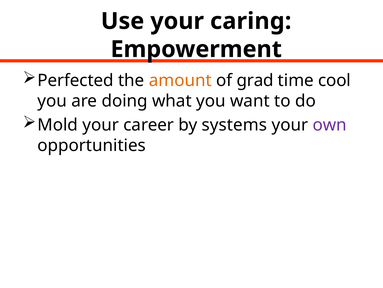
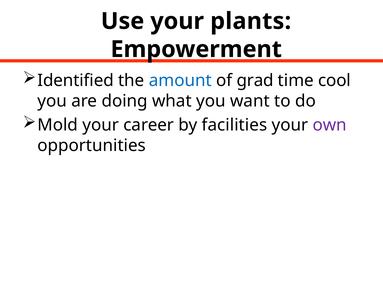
caring: caring -> plants (251, 21)
Perfected: Perfected -> Identified (76, 80)
amount colour: orange -> blue (180, 80)
systems: systems -> facilities (234, 125)
